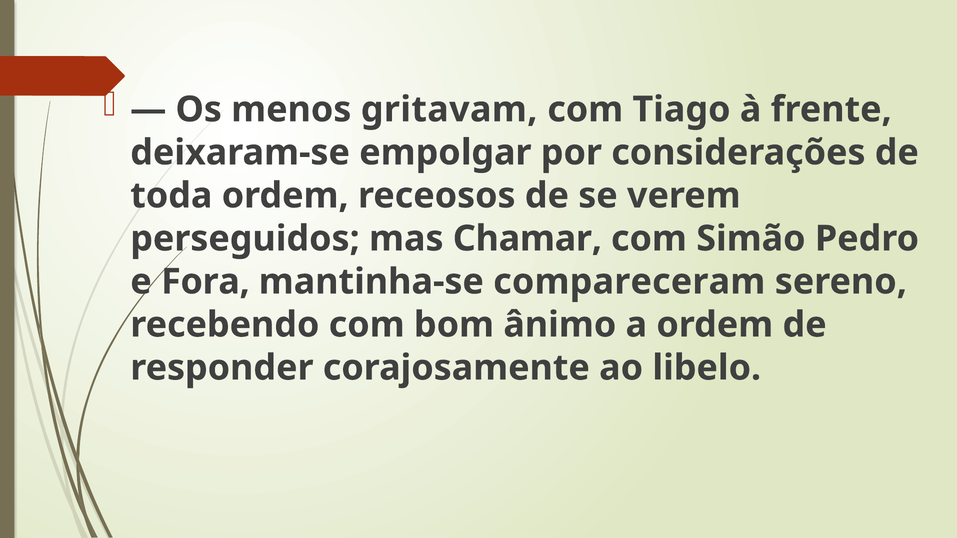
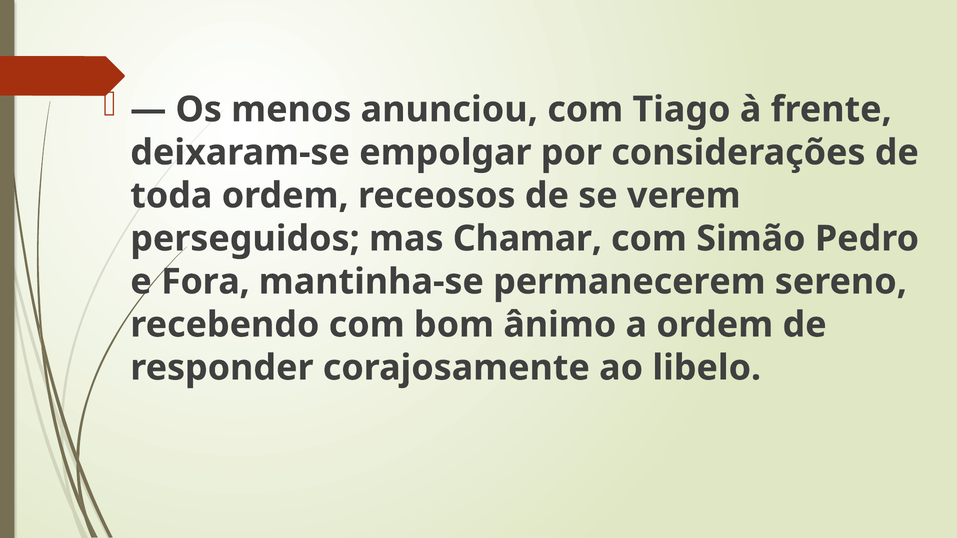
gritavam: gritavam -> anunciou (449, 110)
compareceram: compareceram -> permanecerem (629, 282)
